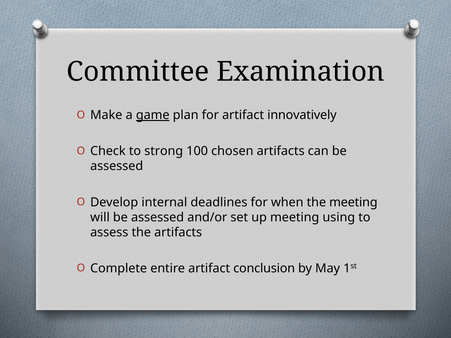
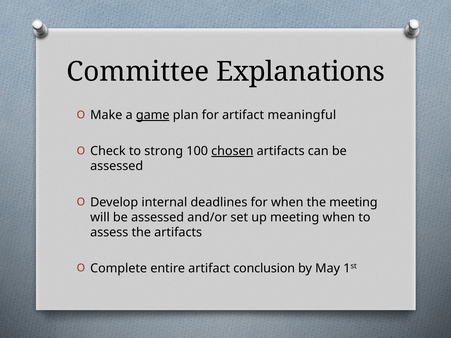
Examination: Examination -> Explanations (301, 72)
innovatively: innovatively -> meaningful (302, 115)
chosen underline: none -> present (232, 151)
meeting using: using -> when (339, 217)
